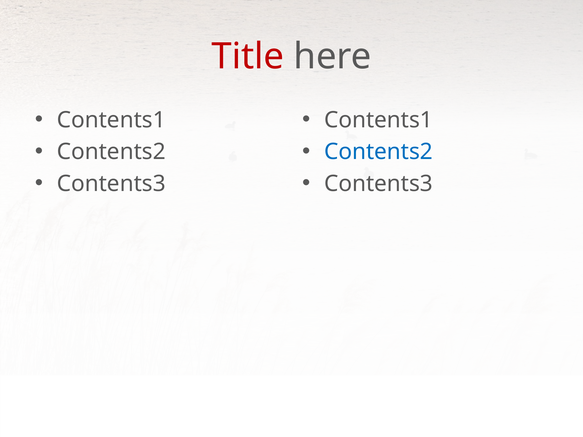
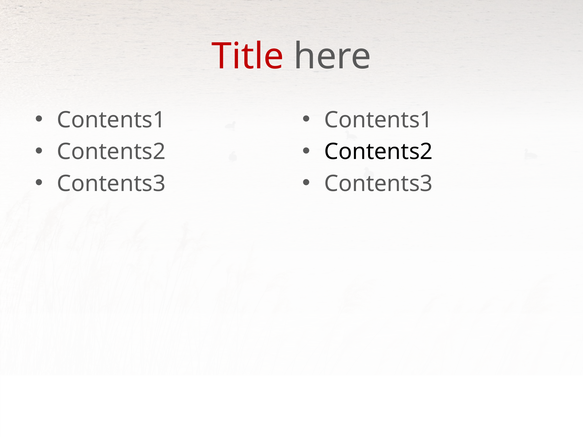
Contents2 colour: blue -> black (379, 152)
